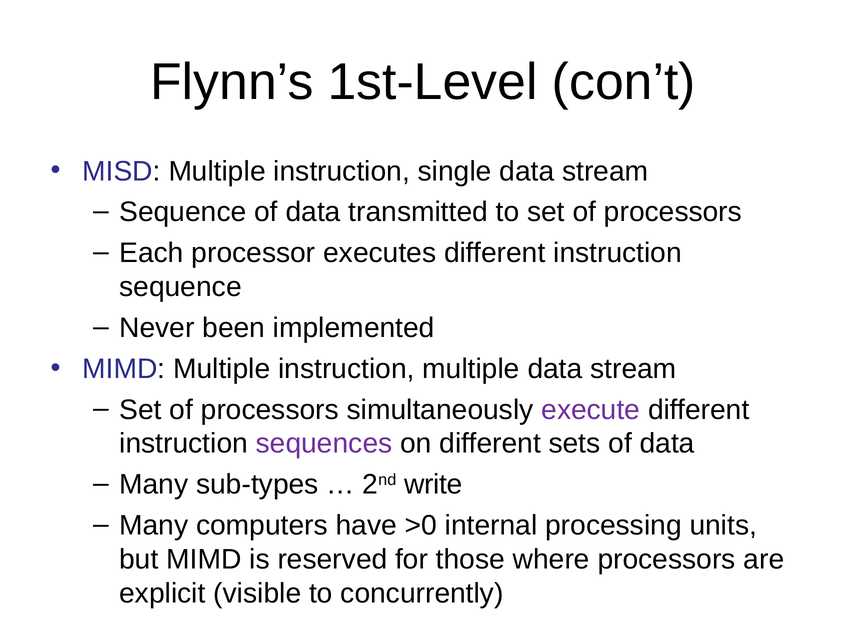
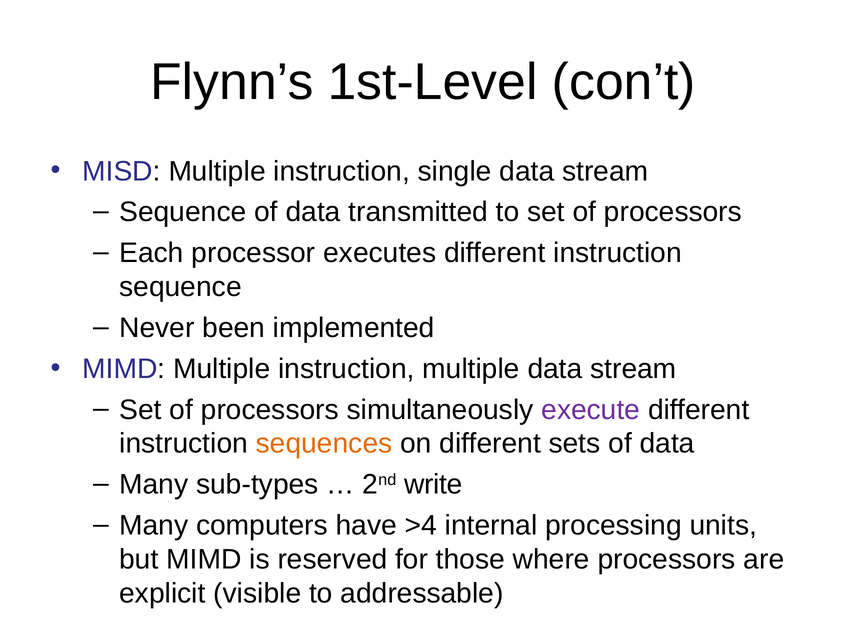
sequences colour: purple -> orange (324, 444)
>0: >0 -> >4 (421, 526)
concurrently: concurrently -> addressable (422, 593)
